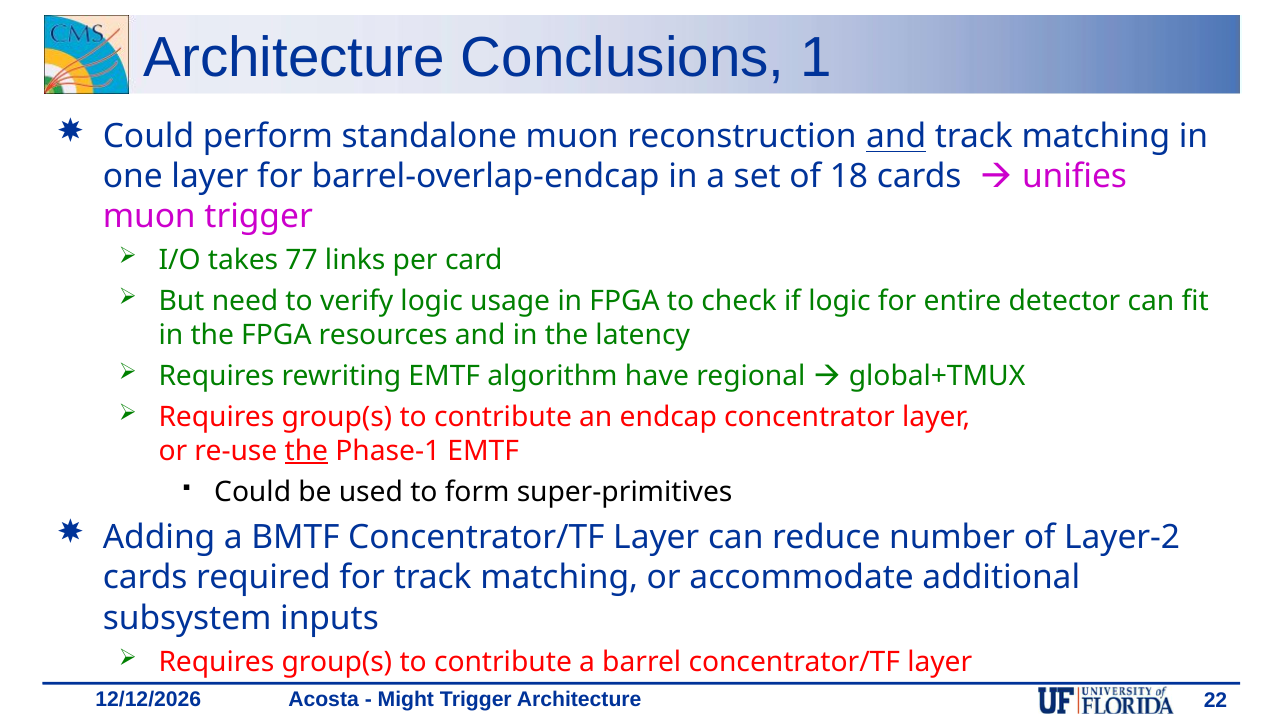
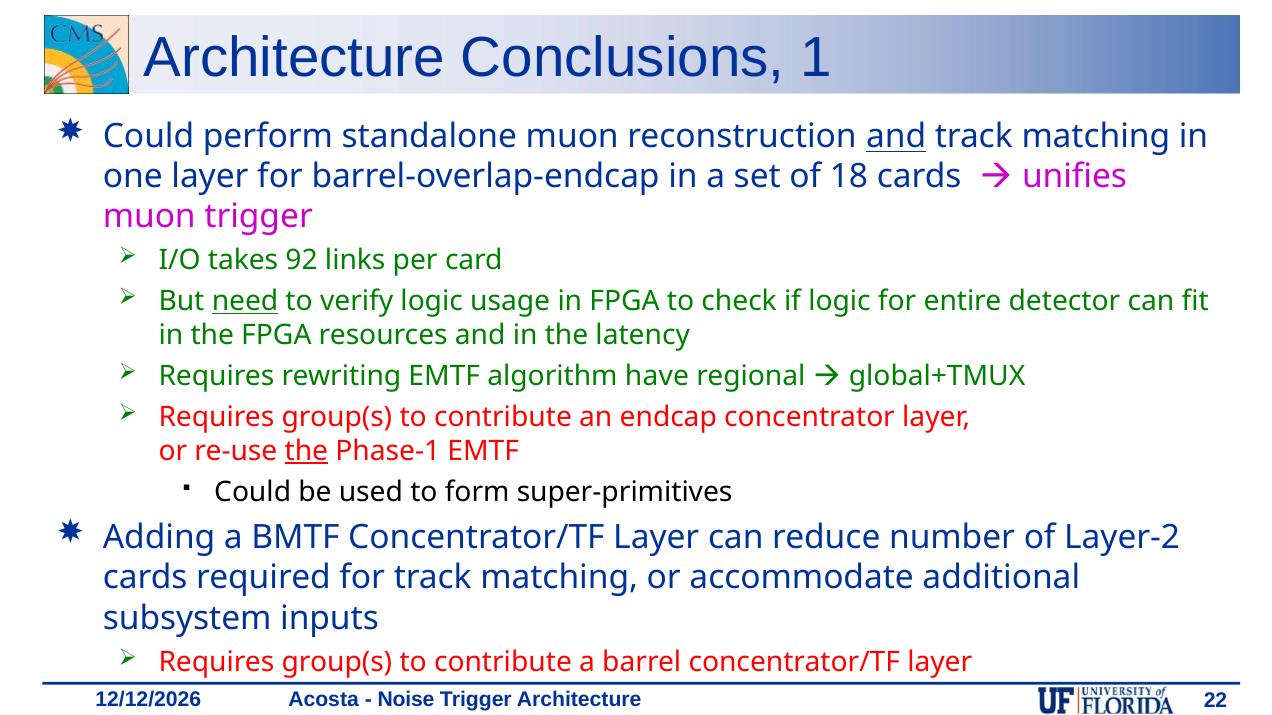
77: 77 -> 92 (302, 261)
need underline: none -> present (245, 301)
Might: Might -> Noise (406, 701)
